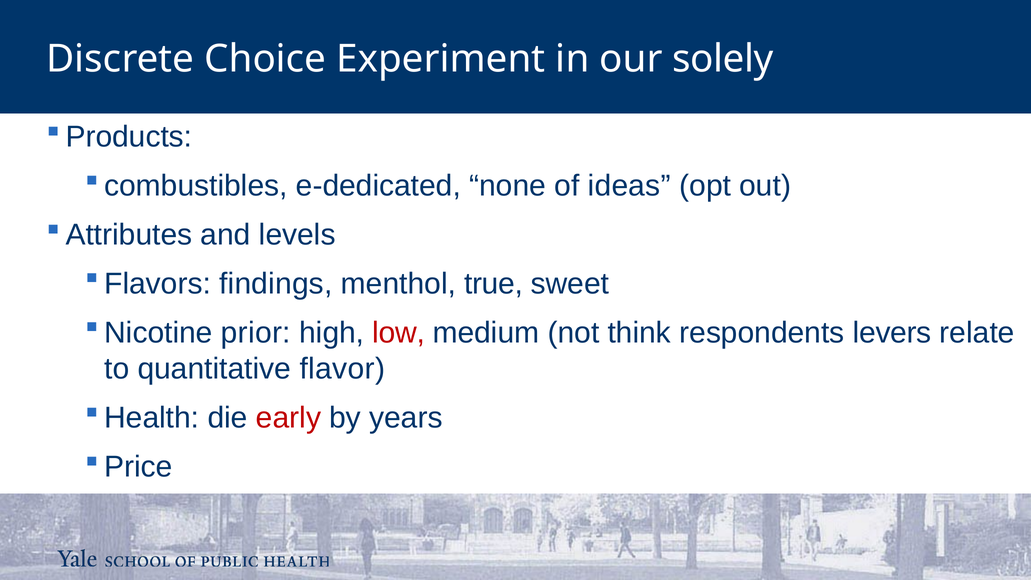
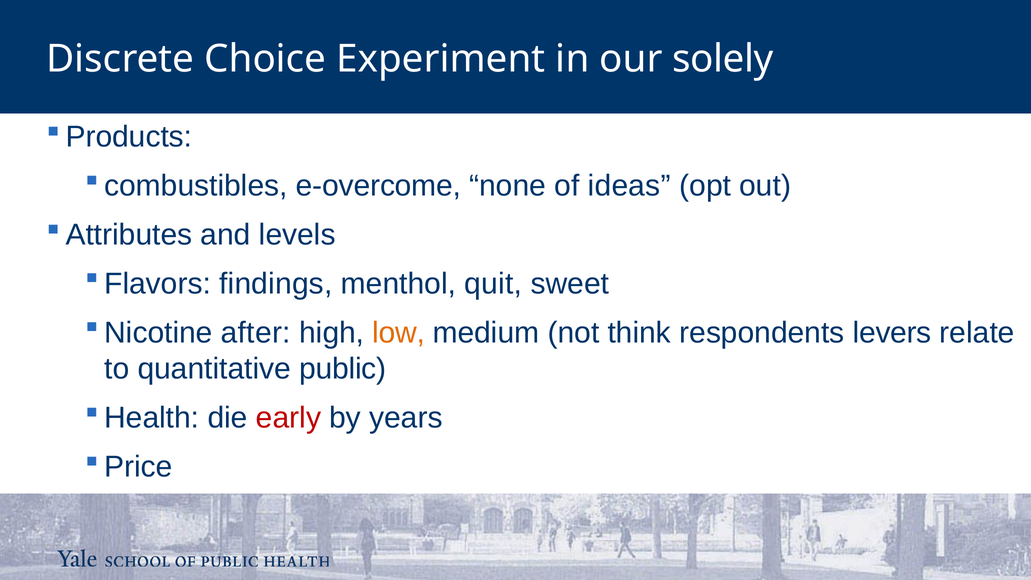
e-dedicated: e-dedicated -> e-overcome (379, 186)
true: true -> quit (493, 284)
prior: prior -> after (256, 333)
low colour: red -> orange (399, 333)
flavor: flavor -> public (343, 369)
